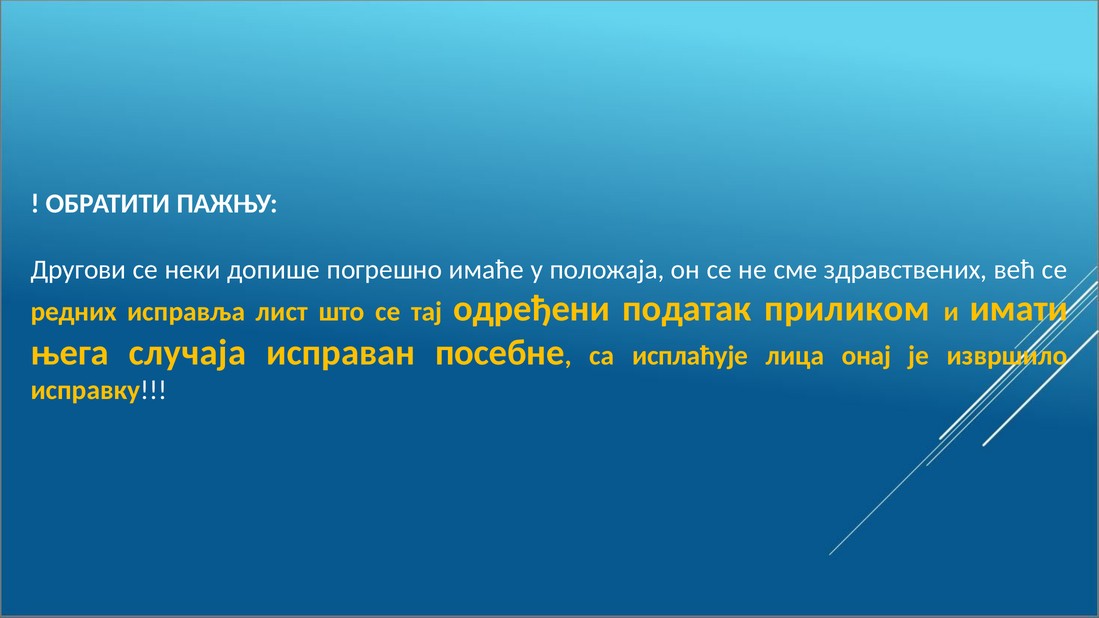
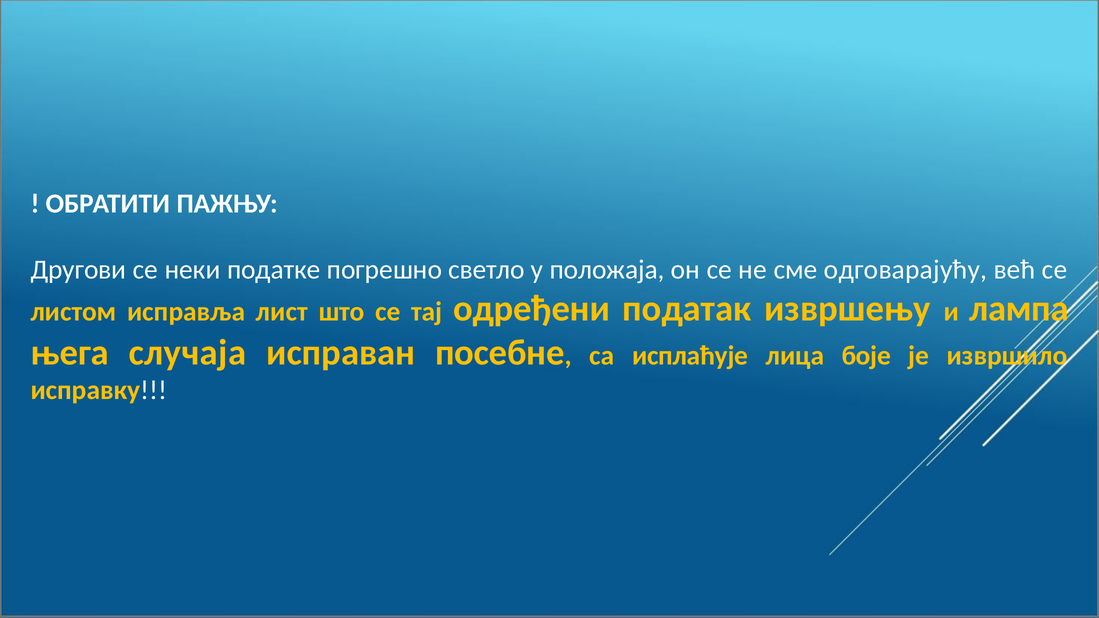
допише: допише -> податке (274, 270)
имаће: имаће -> светло (487, 270)
здравствених: здравствених -> одговарајућу (905, 270)
редних: редних -> листом (74, 312)
приликом: приликом -> извршењу (847, 309)
имати: имати -> лампа (1019, 309)
онај: онај -> боје (866, 356)
